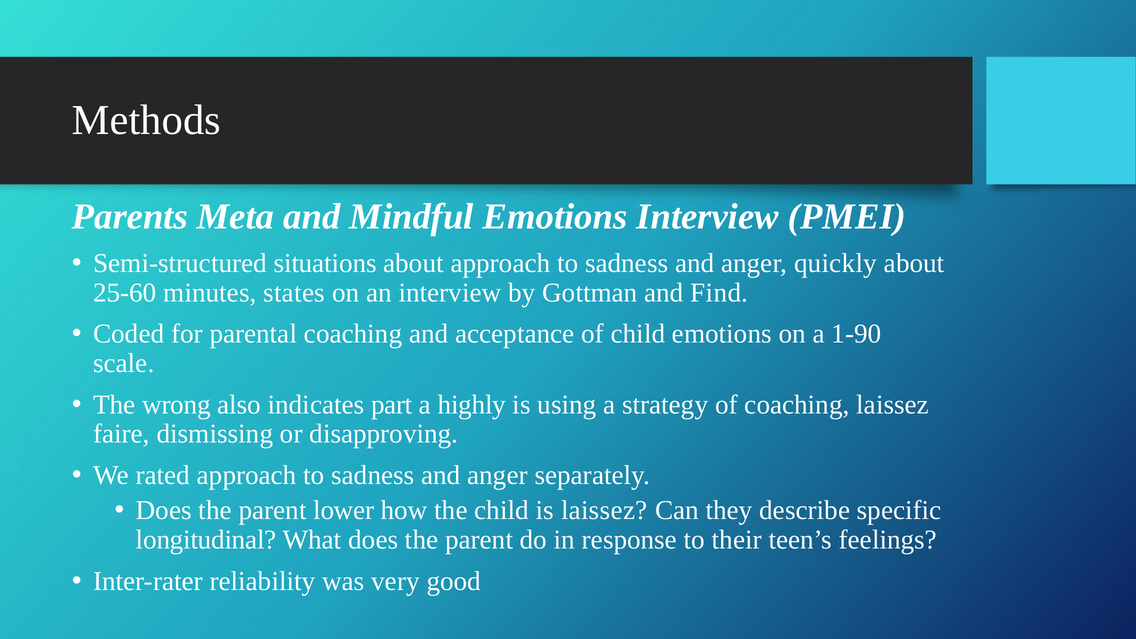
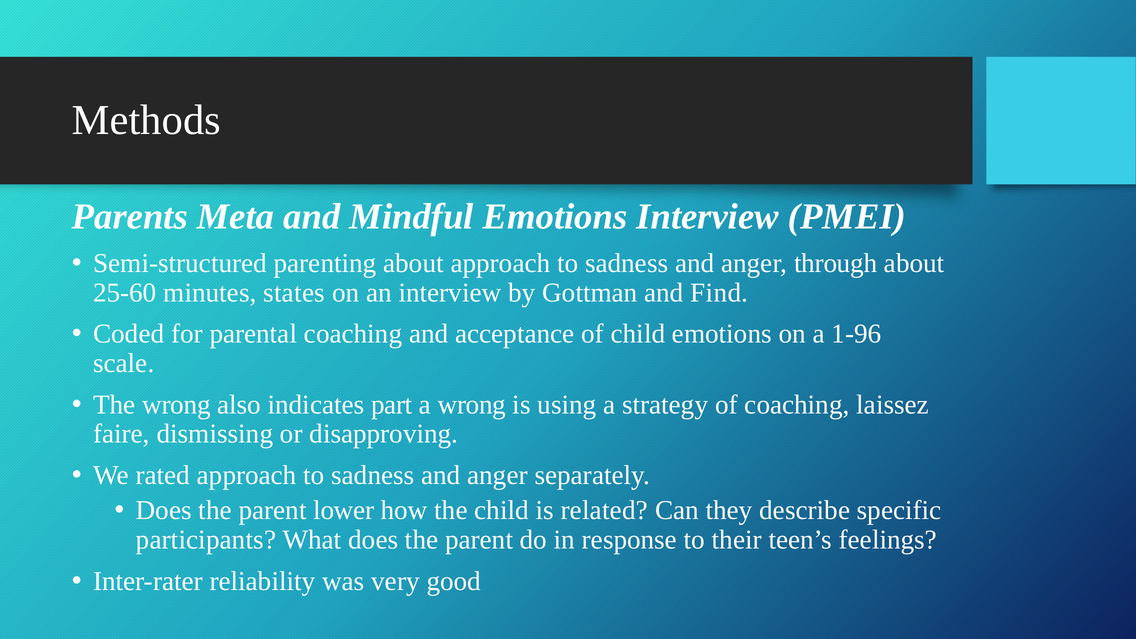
situations: situations -> parenting (325, 263)
quickly: quickly -> through (836, 263)
1-90: 1-90 -> 1-96 (856, 334)
a highly: highly -> wrong (472, 405)
is laissez: laissez -> related (604, 510)
longitudinal: longitudinal -> participants (206, 540)
